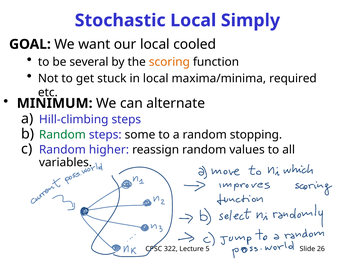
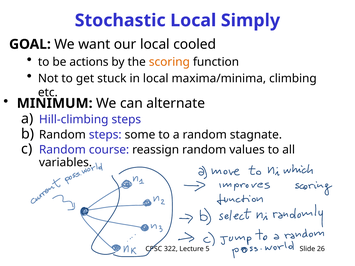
several: several -> actions (89, 62)
required: required -> climbing (293, 78)
Random colour: green -> black (62, 135)
stopping: stopping -> stagnate (256, 135)
higher: higher -> course (109, 150)
